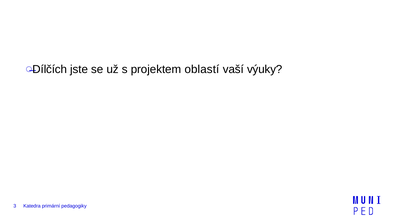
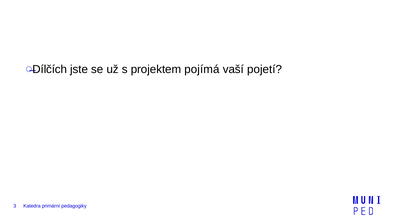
oblastí: oblastí -> pojímá (202, 69)
výuky: výuky -> pojetí (265, 69)
